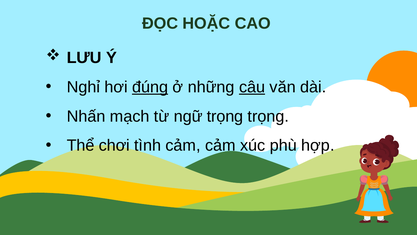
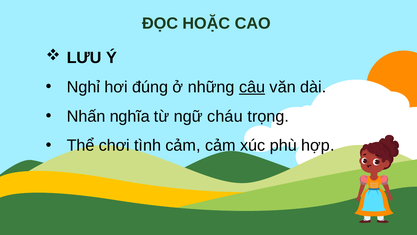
đúng underline: present -> none (150, 87)
mạch: mạch -> nghĩa (130, 116)
ngữ trọng: trọng -> cháu (225, 116)
